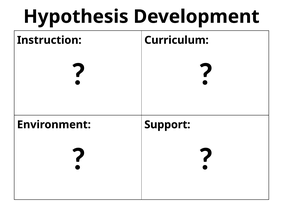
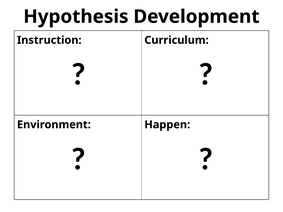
Support: Support -> Happen (167, 125)
